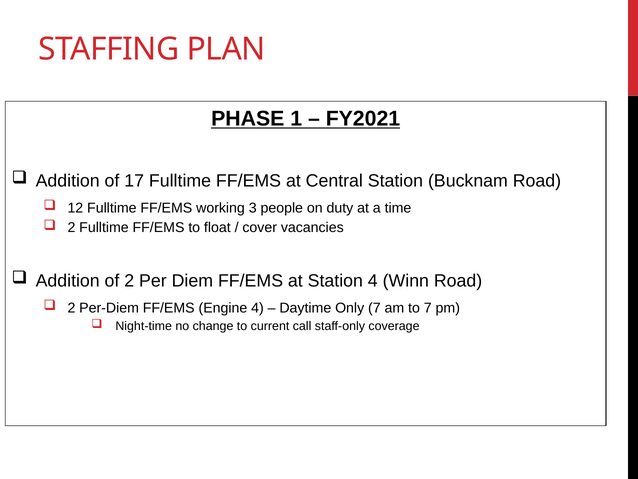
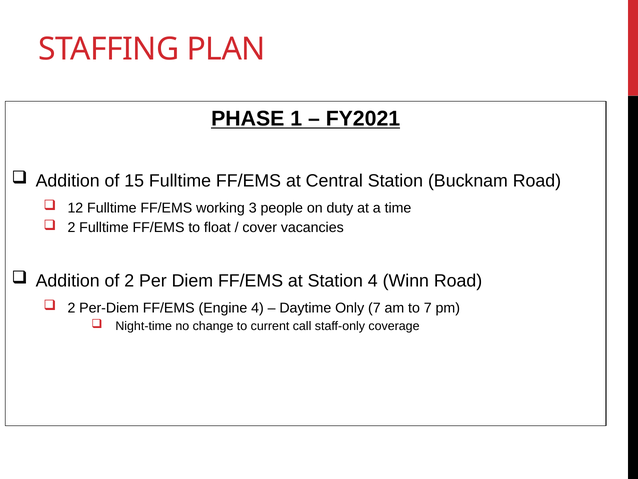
17: 17 -> 15 (134, 181)
